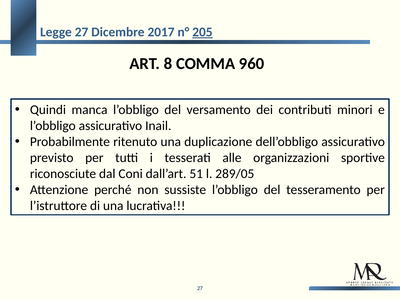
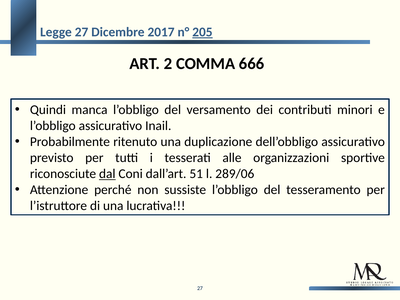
8: 8 -> 2 (168, 64)
960: 960 -> 666 (252, 64)
dal underline: none -> present (107, 174)
289/05: 289/05 -> 289/06 (235, 174)
